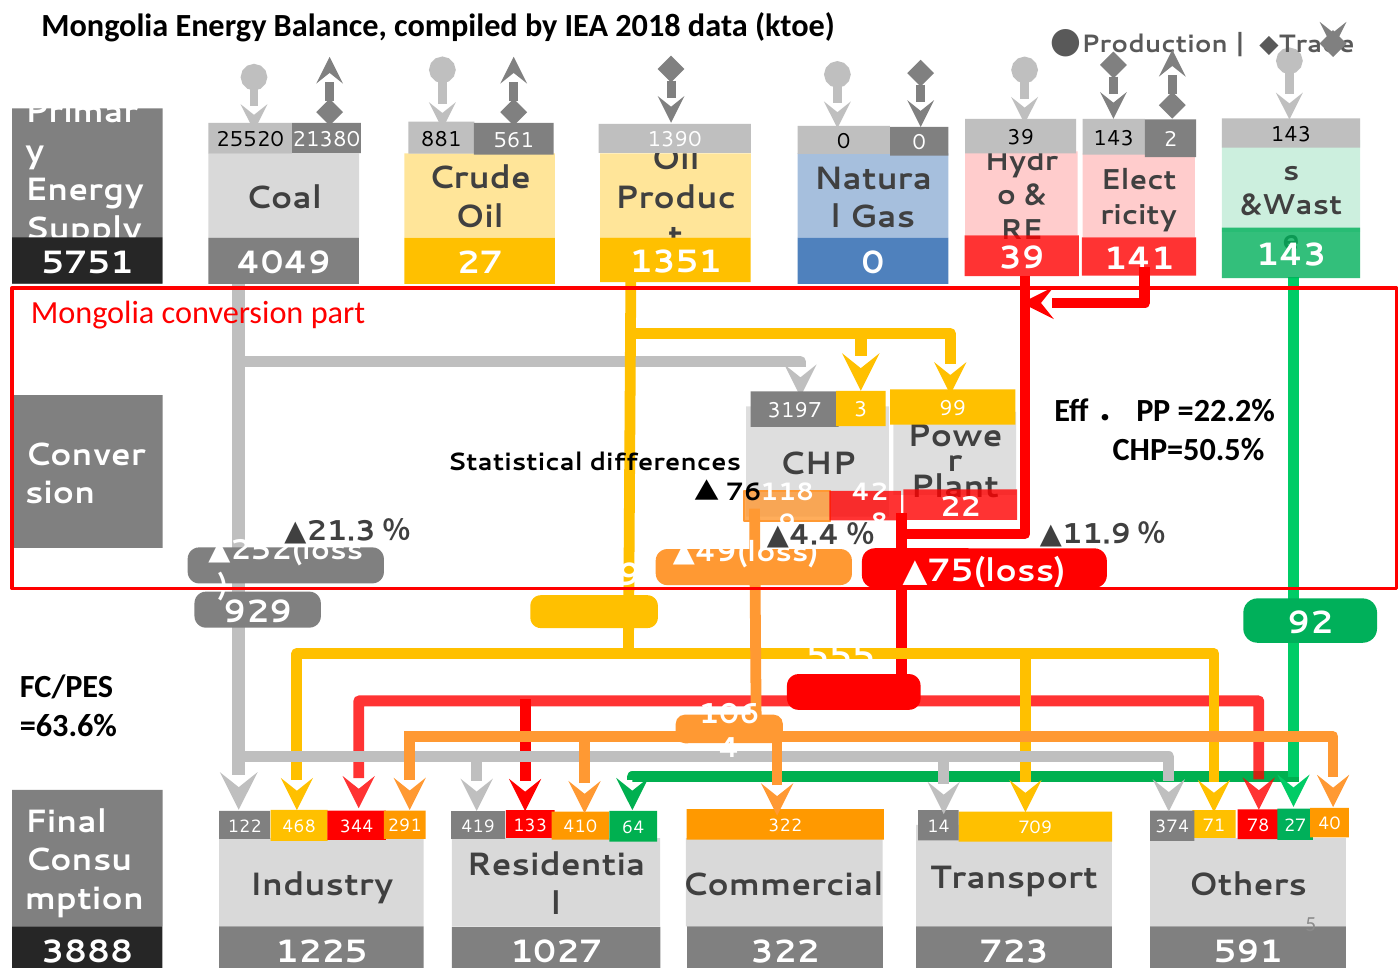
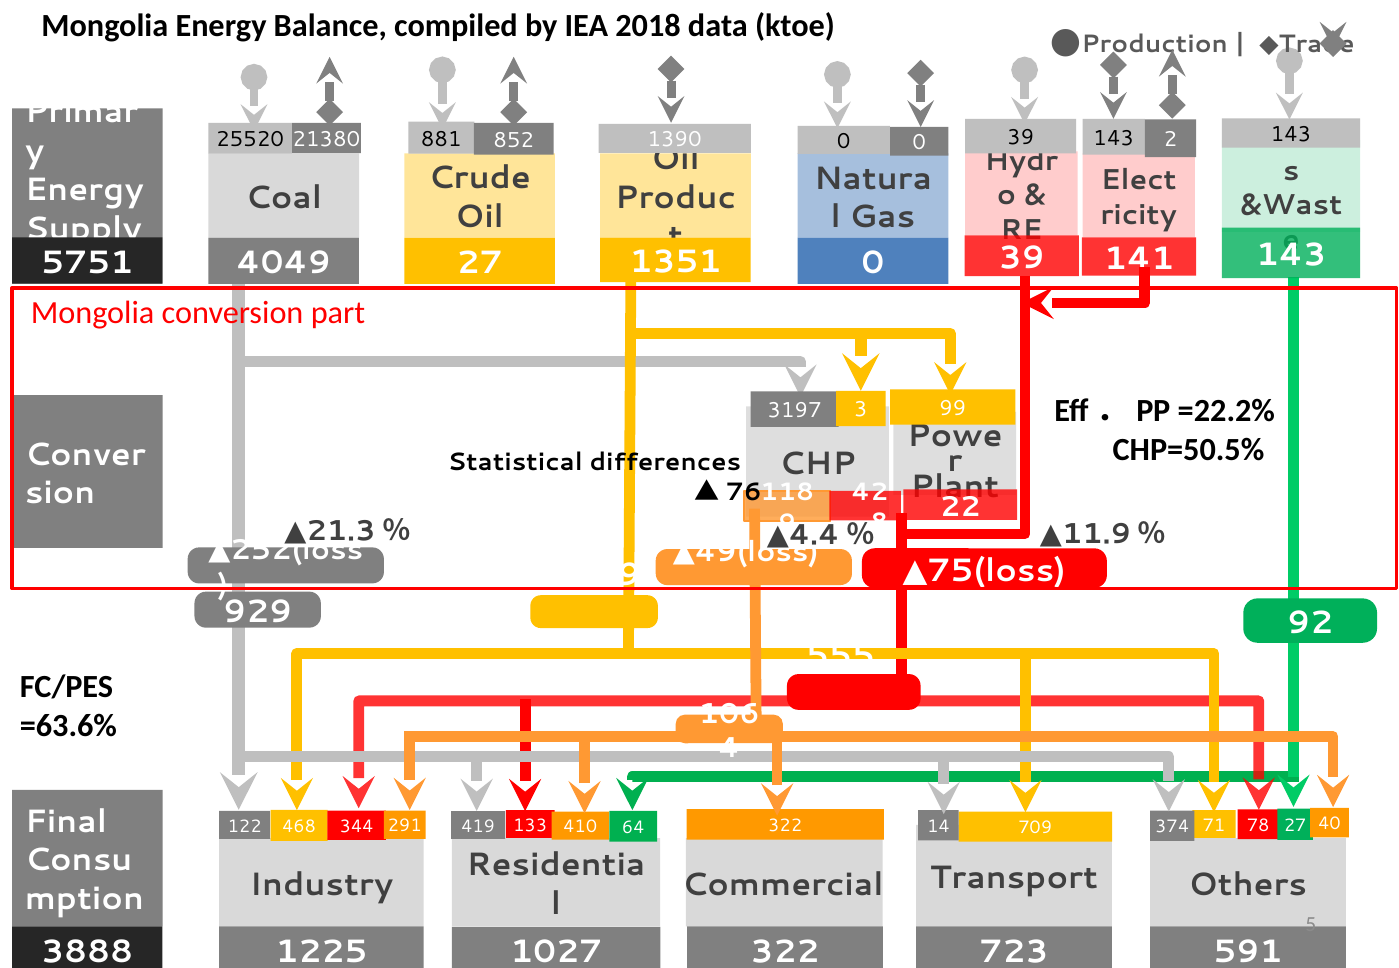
561: 561 -> 852 (514, 140)
